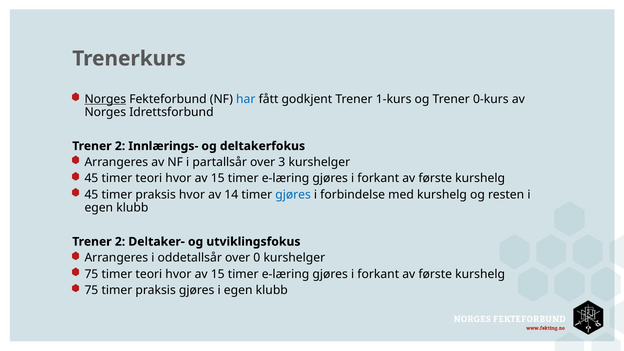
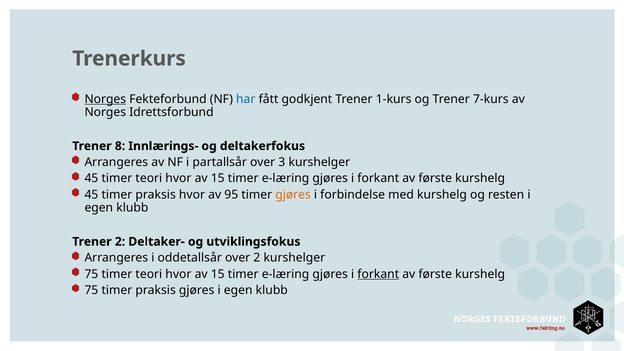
0-kurs: 0-kurs -> 7-kurs (491, 99)
2: 2 -> 8 (120, 146)
14: 14 -> 95 (231, 195)
gjøres colour: blue -> orange (293, 195)
over 0: 0 -> 2 (257, 258)
forkant underline: none -> present (378, 274)
